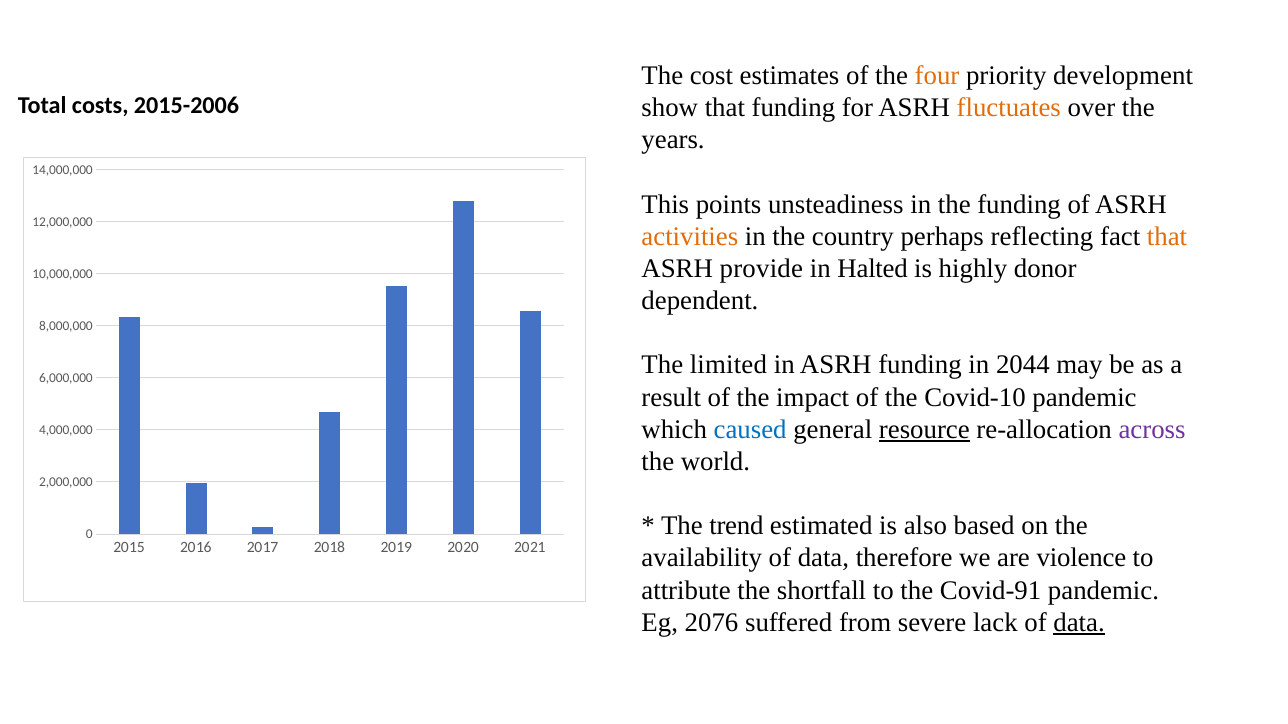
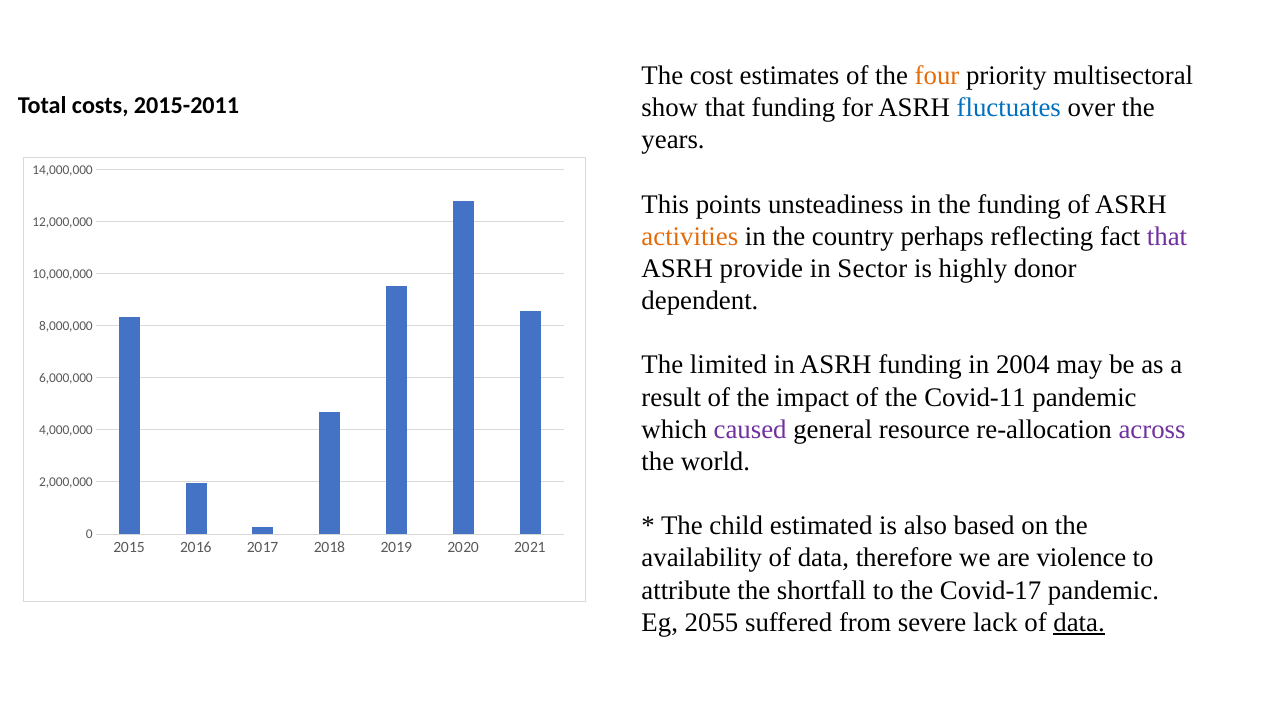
development: development -> multisectoral (1123, 76)
fluctuates colour: orange -> blue (1009, 108)
2015-2006: 2015-2006 -> 2015-2011 (187, 106)
that colour: orange -> purple (1167, 237)
Halted: Halted -> Sector (872, 269)
2044: 2044 -> 2004 (1023, 365)
Covid-10: Covid-10 -> Covid-11 (975, 398)
caused colour: blue -> purple (750, 430)
resource underline: present -> none (924, 430)
trend: trend -> child (736, 526)
Covid-91: Covid-91 -> Covid-17 (991, 591)
2076: 2076 -> 2055 (712, 623)
